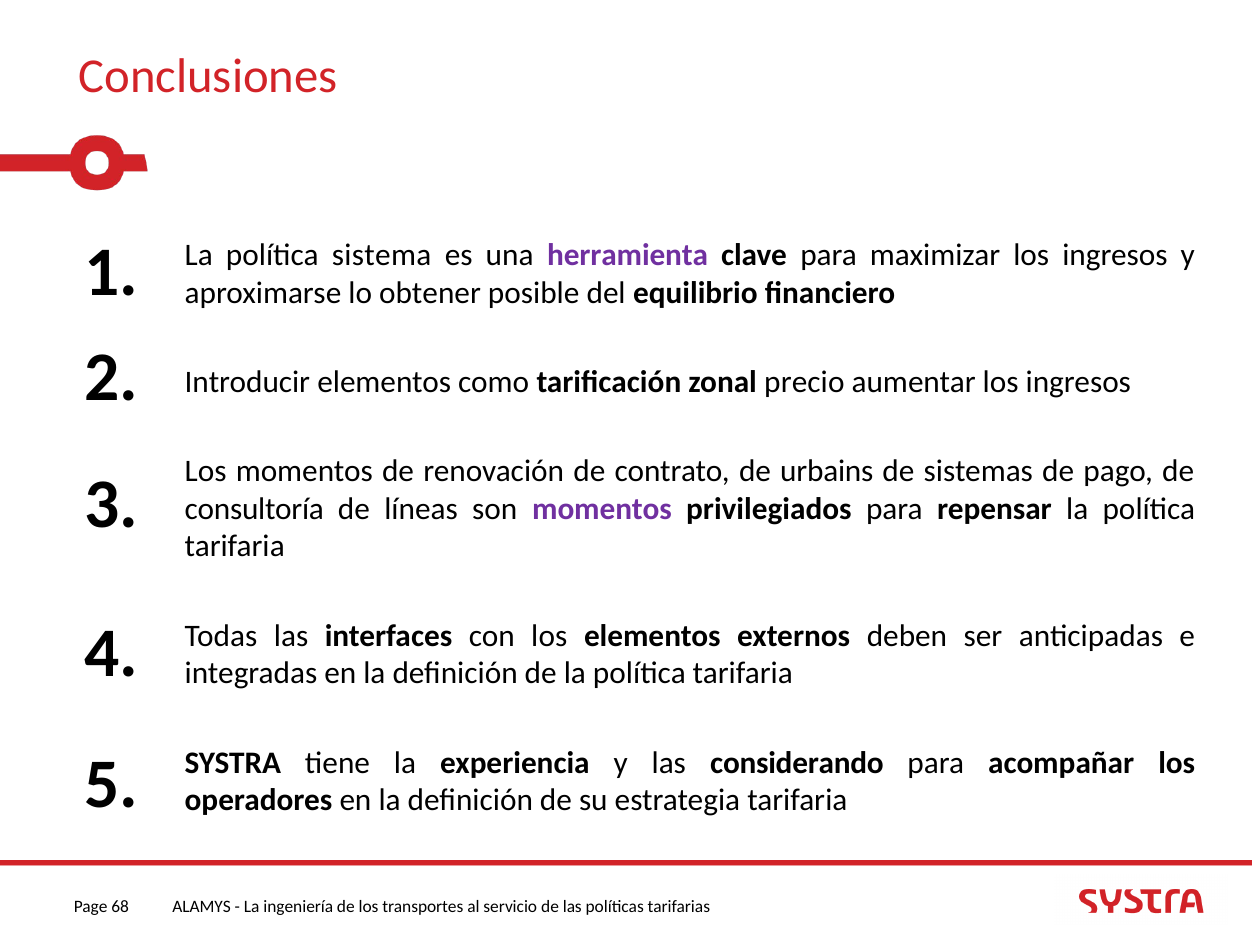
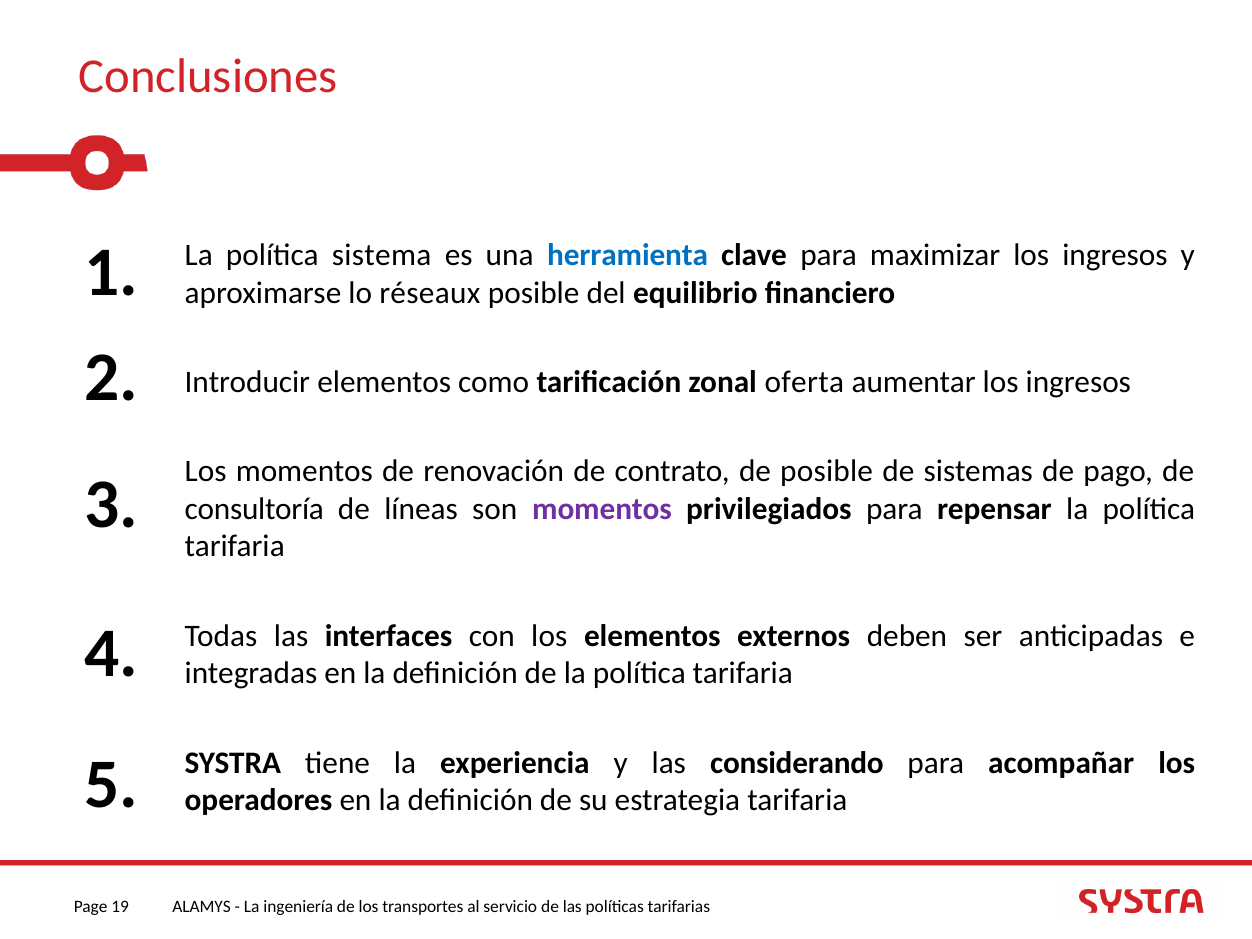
herramienta colour: purple -> blue (628, 256)
obtener: obtener -> réseaux (430, 293)
precio: precio -> oferta (804, 382)
de urbains: urbains -> posible (827, 471)
68: 68 -> 19 (120, 906)
